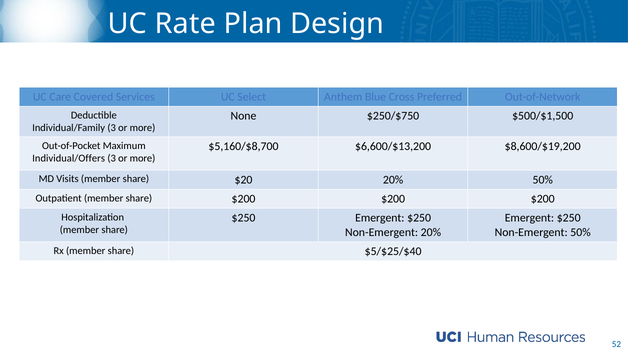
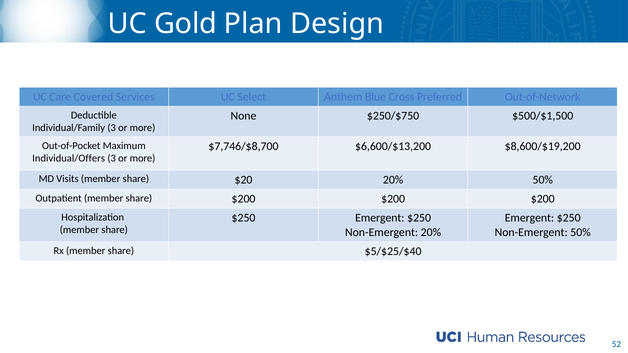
Rate: Rate -> Gold (186, 24)
$5,160/$8,700: $5,160/$8,700 -> $7,746/$8,700 (243, 146)
